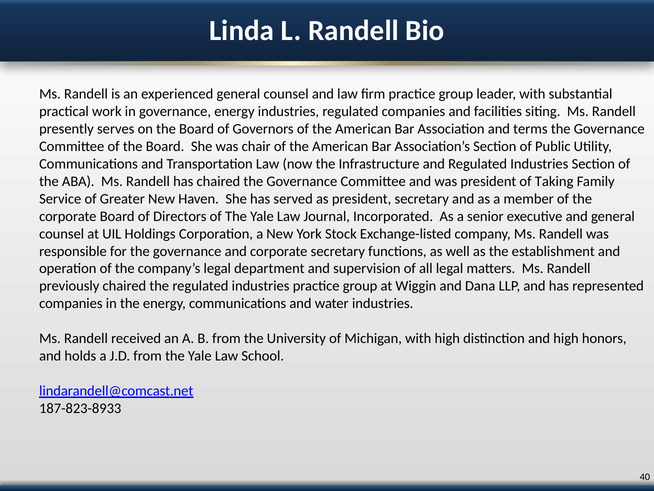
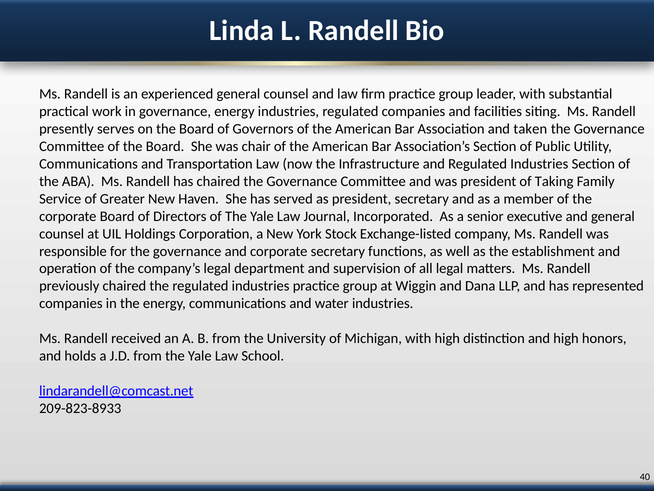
terms: terms -> taken (530, 129)
187-823-8933: 187-823-8933 -> 209-823-8933 (80, 408)
